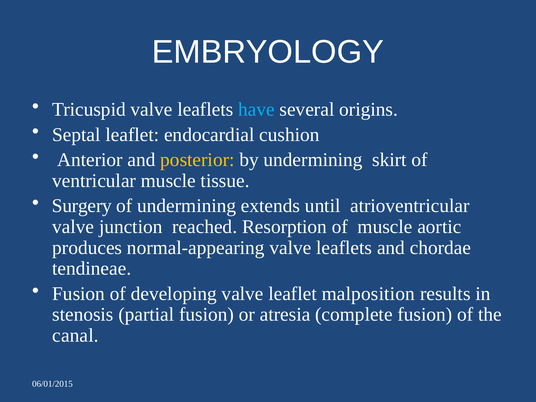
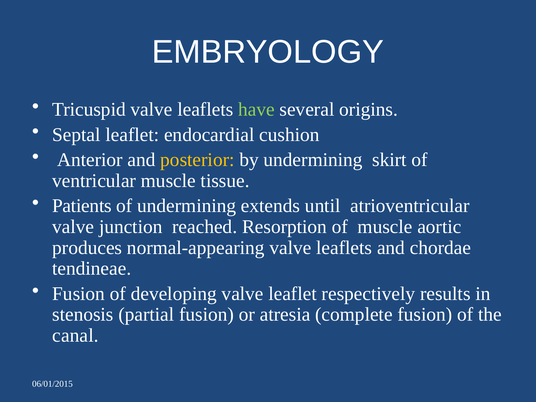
have colour: light blue -> light green (256, 109)
Surgery: Surgery -> Patients (82, 206)
malposition: malposition -> respectively (368, 294)
